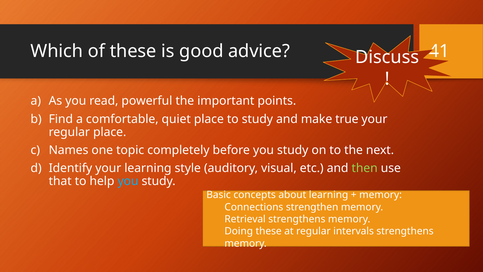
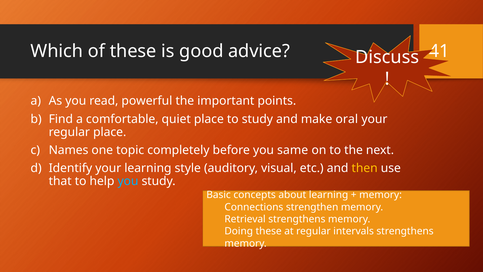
true: true -> oral (347, 119)
before you study: study -> same (293, 150)
then colour: light green -> yellow (365, 168)
